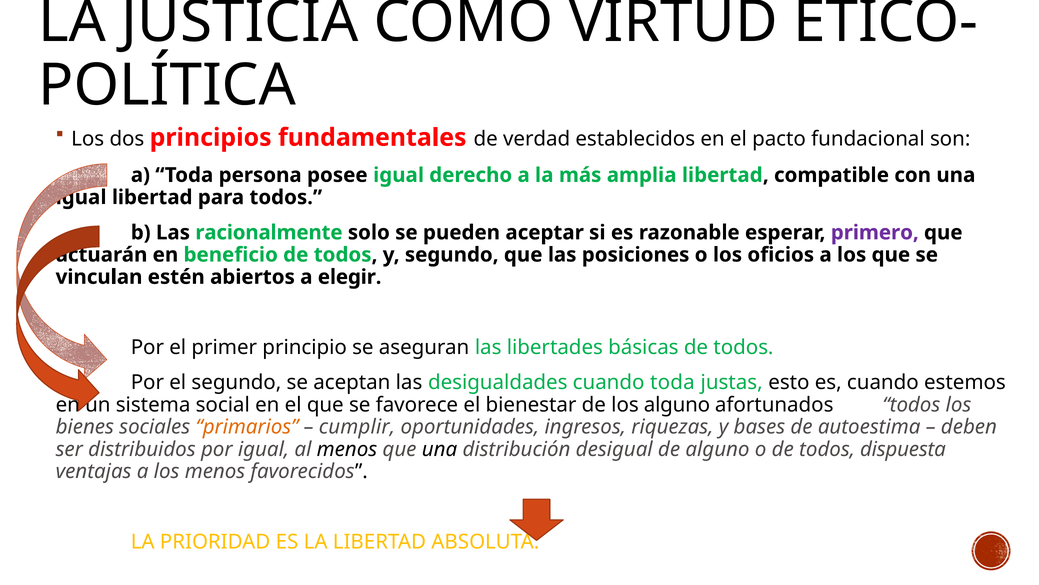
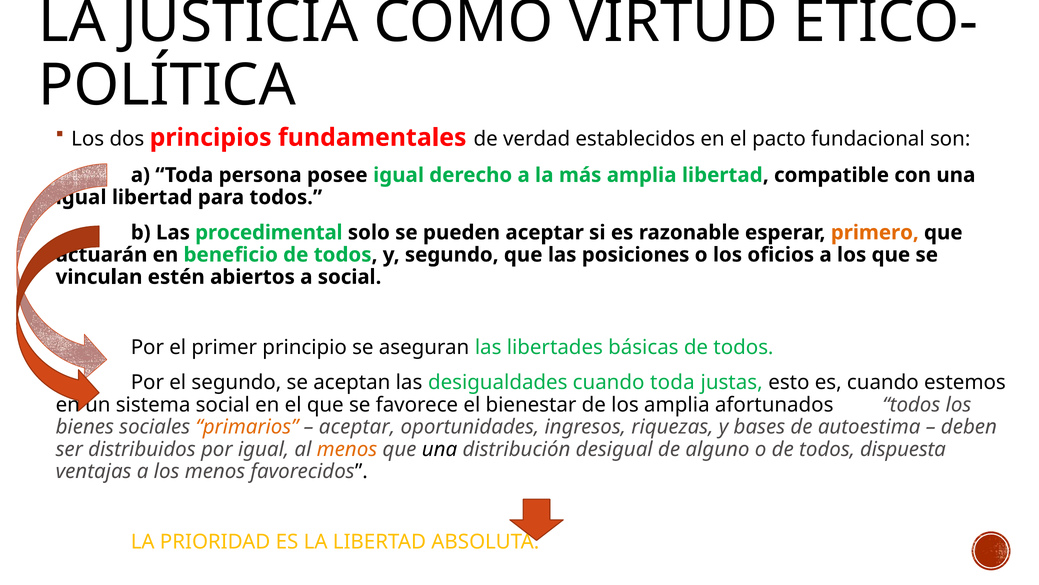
racionalmente: racionalmente -> procedimental (269, 232)
primero colour: purple -> orange (875, 232)
a elegir: elegir -> social (350, 277)
los alguno: alguno -> amplia (677, 405)
cumplir: cumplir -> aceptar (357, 427)
menos colour: black -> orange (347, 449)
